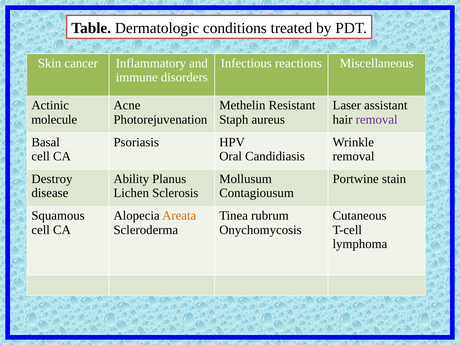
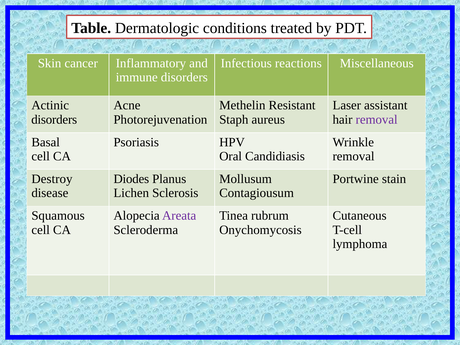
molecule: molecule -> disorders (54, 120)
Ability: Ability -> Diodes (131, 179)
Areata colour: orange -> purple (179, 216)
